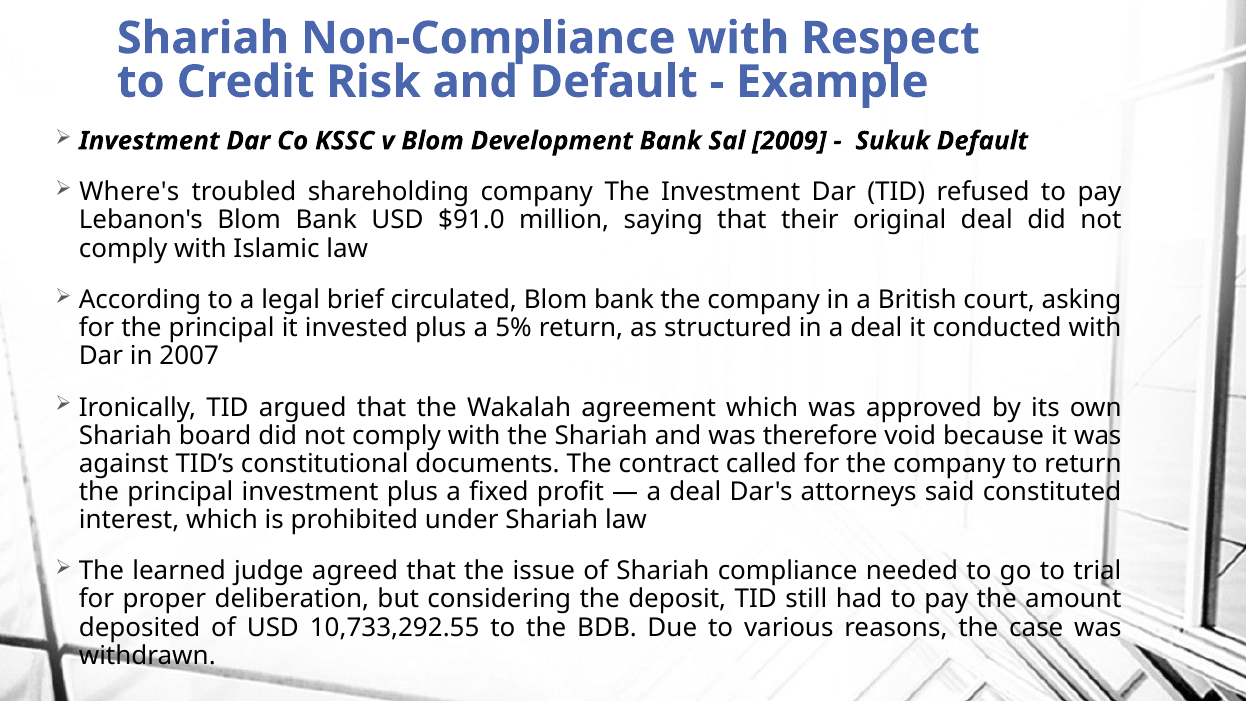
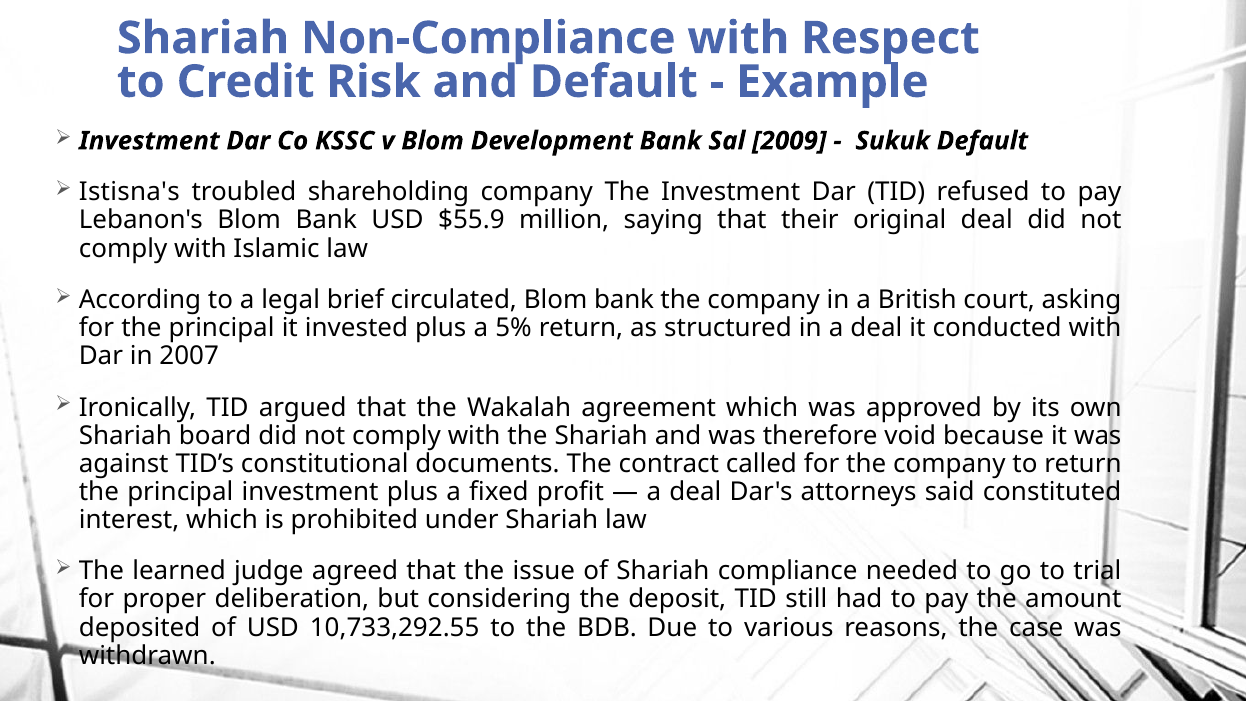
Where's: Where's -> Istisna's (129, 192)
$91.0: $91.0 -> $55.9 (471, 220)
